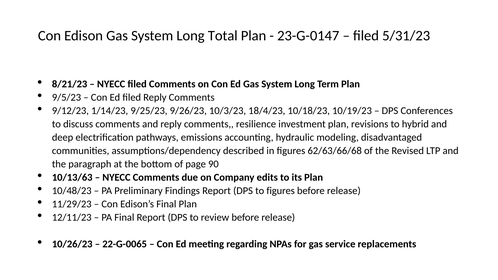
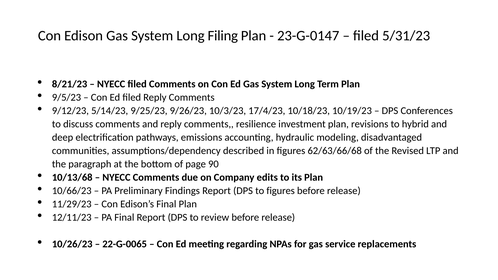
Total: Total -> Filing (223, 36)
1/14/23: 1/14/23 -> 5/14/23 (110, 111)
18/4/23: 18/4/23 -> 17/4/23 (267, 111)
10/13/63: 10/13/63 -> 10/13/68 (72, 178)
10/48/23: 10/48/23 -> 10/66/23 (72, 191)
